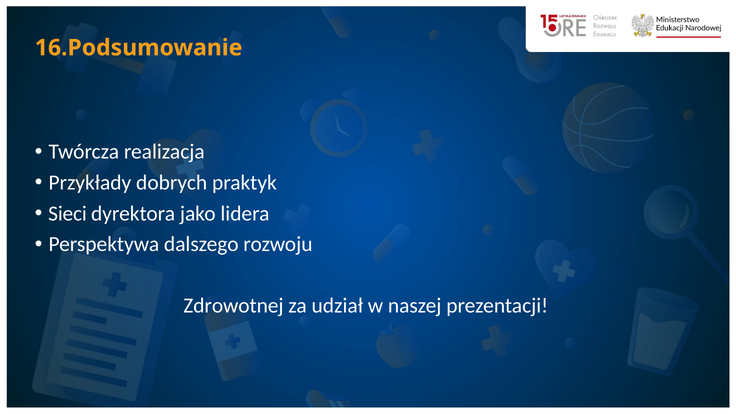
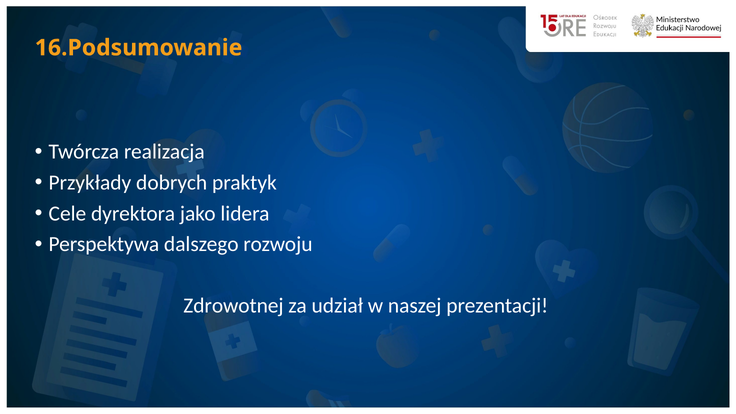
Sieci: Sieci -> Cele (67, 213)
